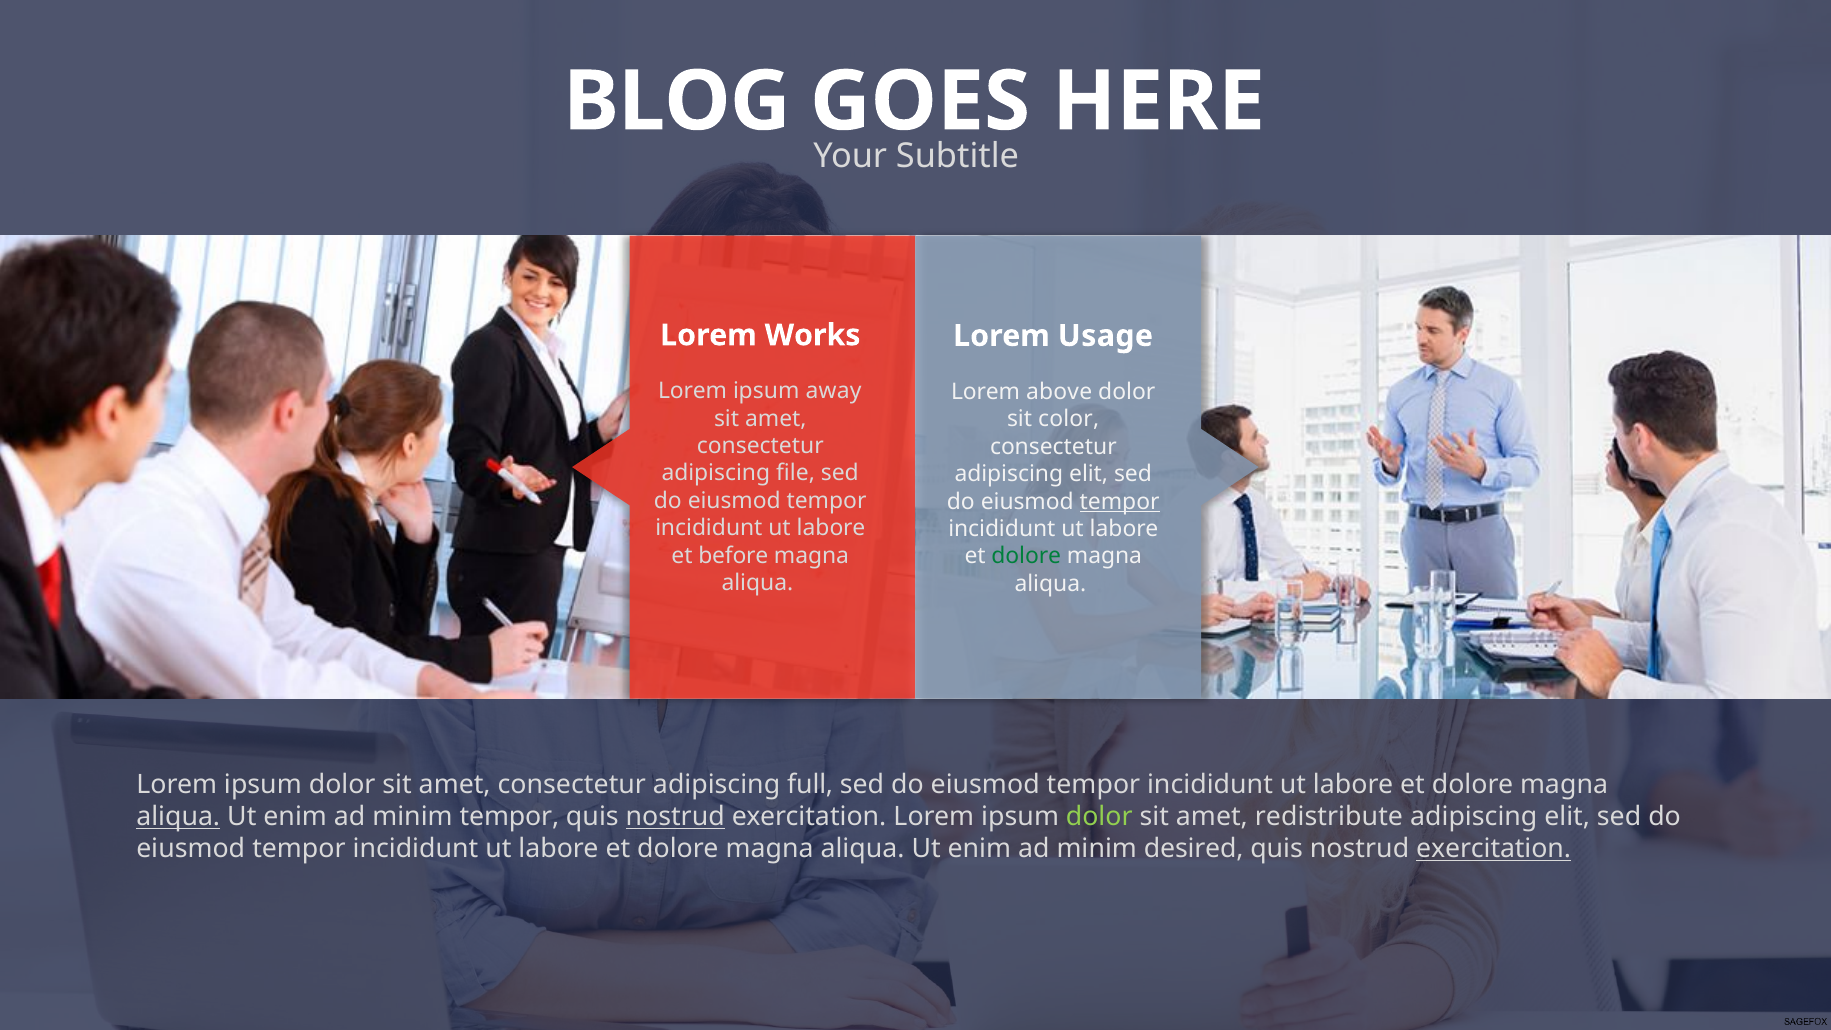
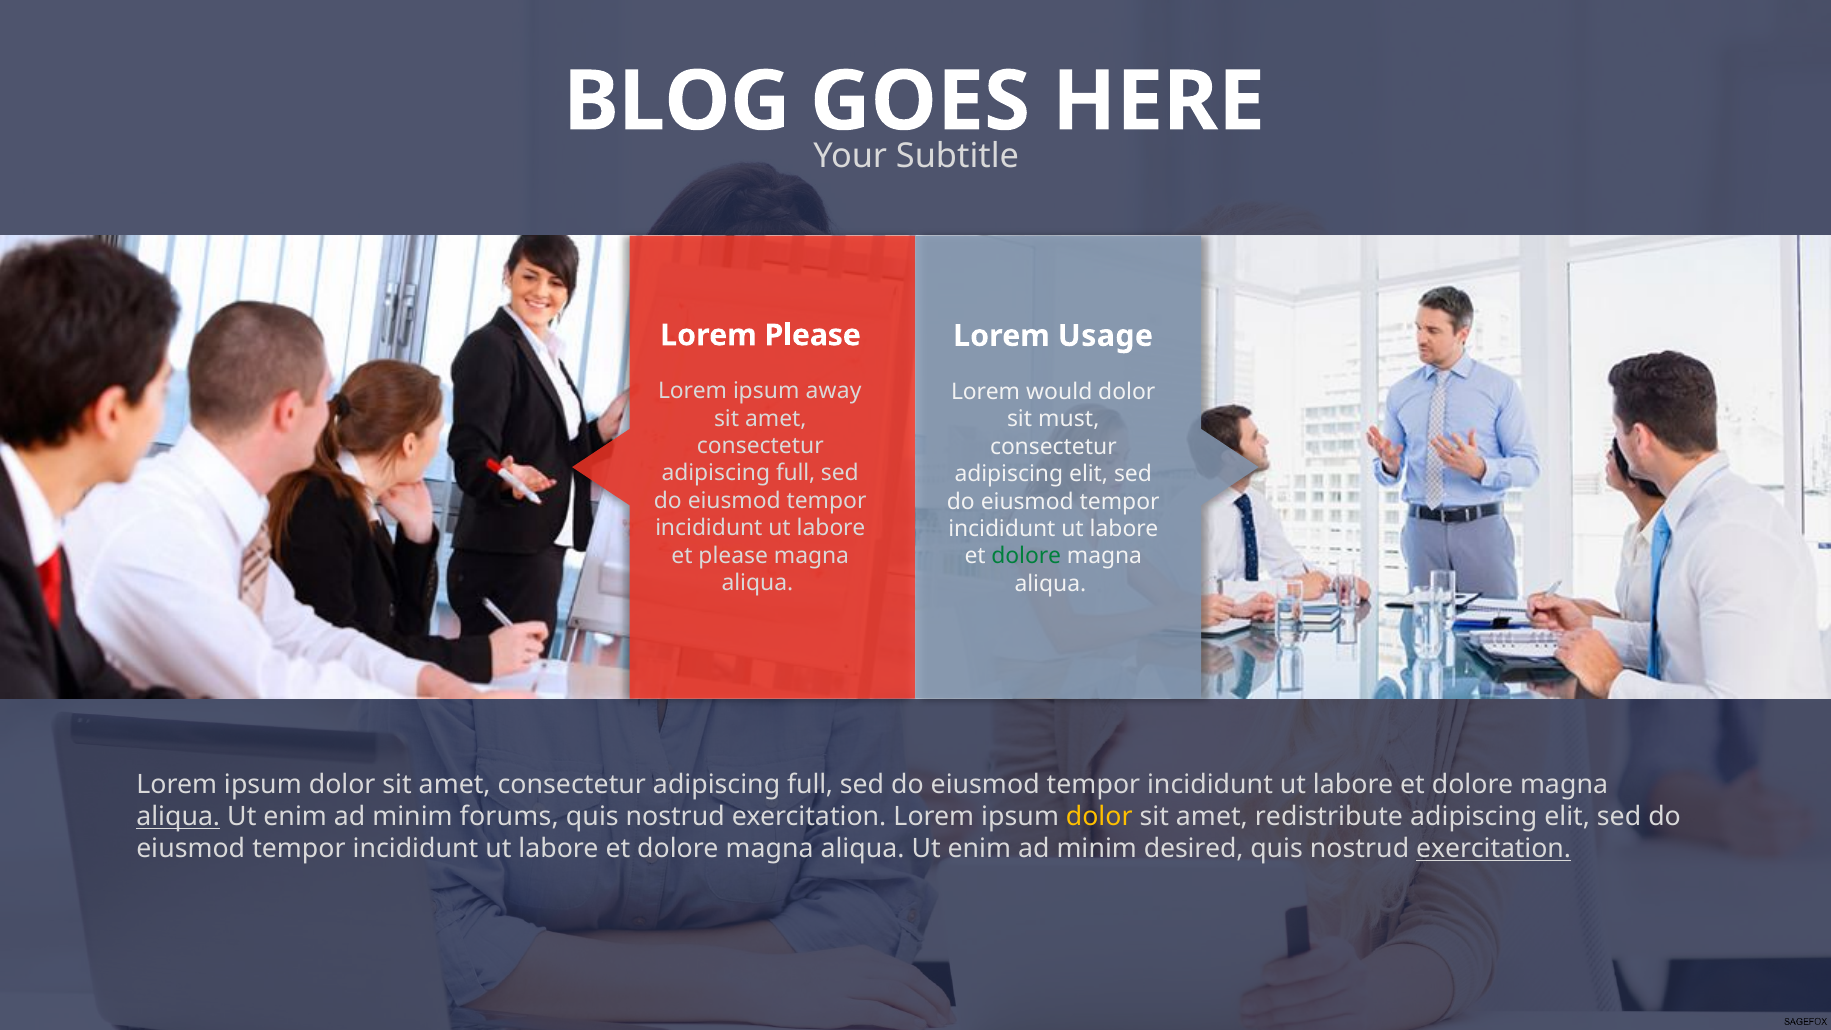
Lorem Works: Works -> Please (813, 335)
above: above -> would (1059, 392)
color: color -> must (1069, 419)
file: file -> full (796, 473)
tempor underline: present -> none (1120, 501)
et before: before -> please (733, 556)
minim tempor: tempor -> forums (509, 817)
nostrud underline: present -> none (675, 817)
dolor colour: light green -> yellow (1099, 817)
